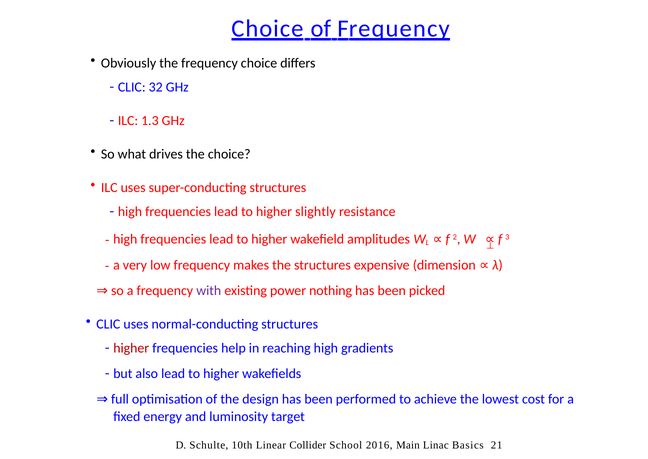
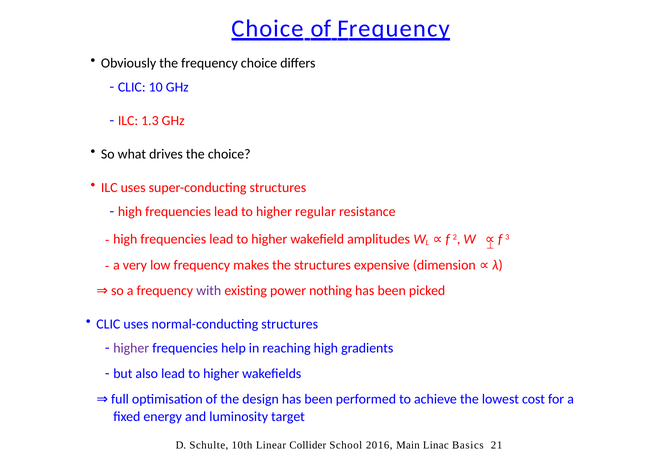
32: 32 -> 10 (156, 87)
slightly: slightly -> regular (315, 211)
higher colour: red -> purple (131, 348)
